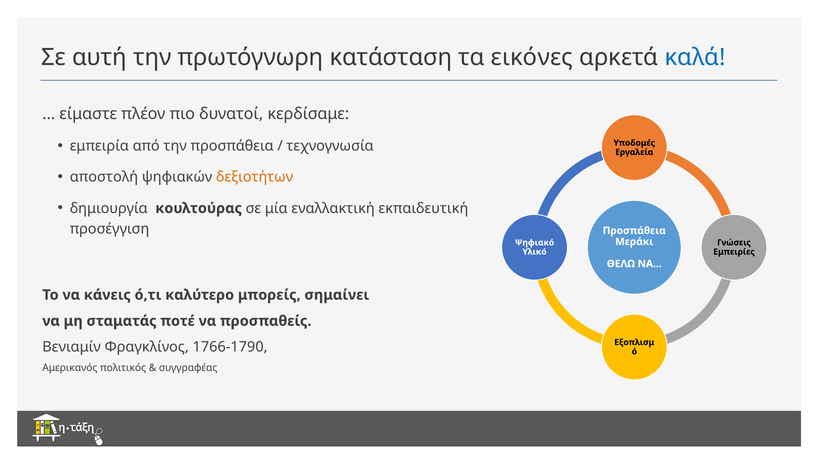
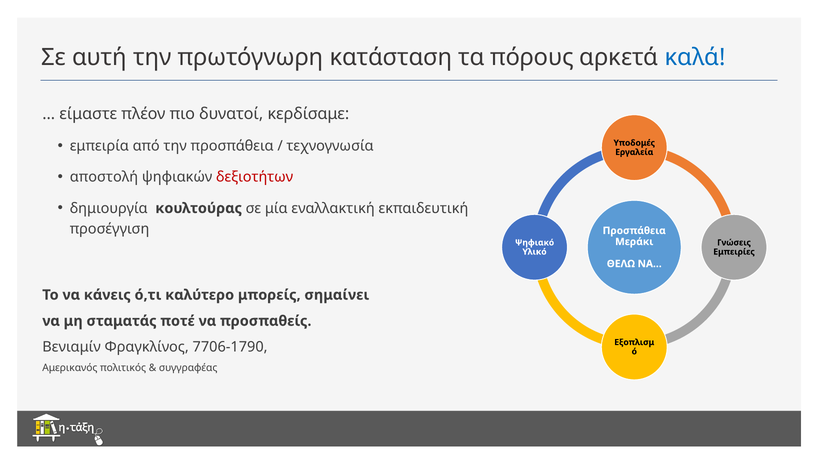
εικόνες: εικόνες -> πόρους (532, 57)
δεξιοτήτων colour: orange -> red (255, 177)
1766-1790: 1766-1790 -> 7706-1790 (230, 347)
